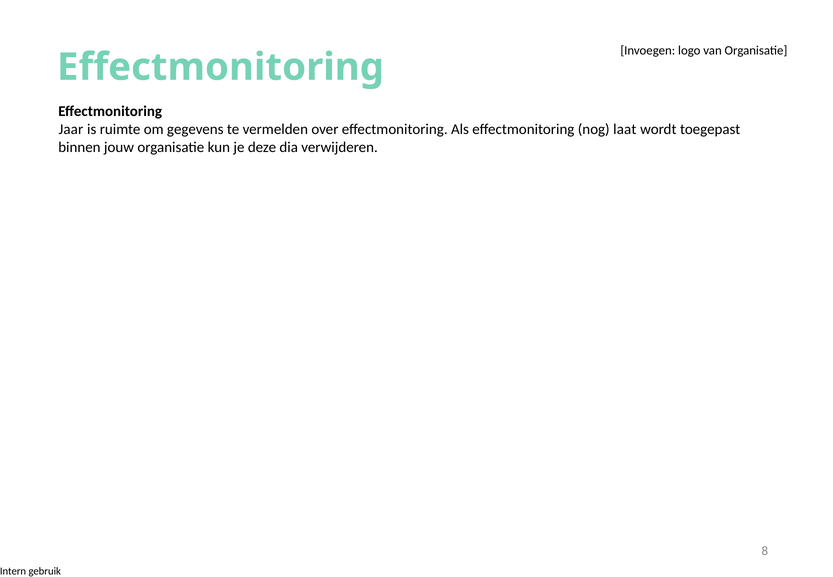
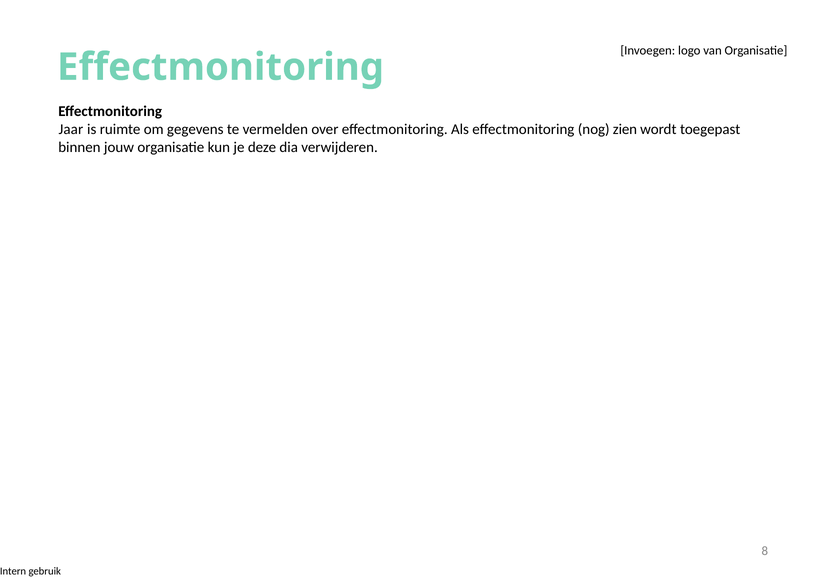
laat: laat -> zien (625, 129)
